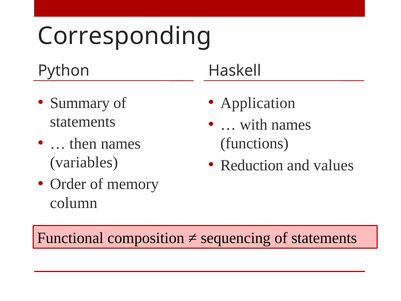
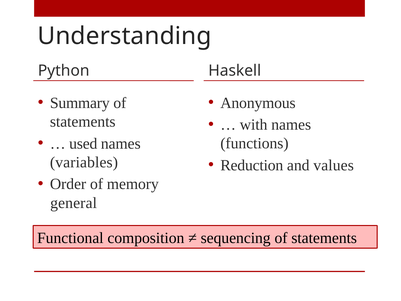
Corresponding: Corresponding -> Understanding (124, 36)
Application: Application -> Anonymous (258, 103)
then: then -> used (83, 143)
column: column -> general (74, 203)
